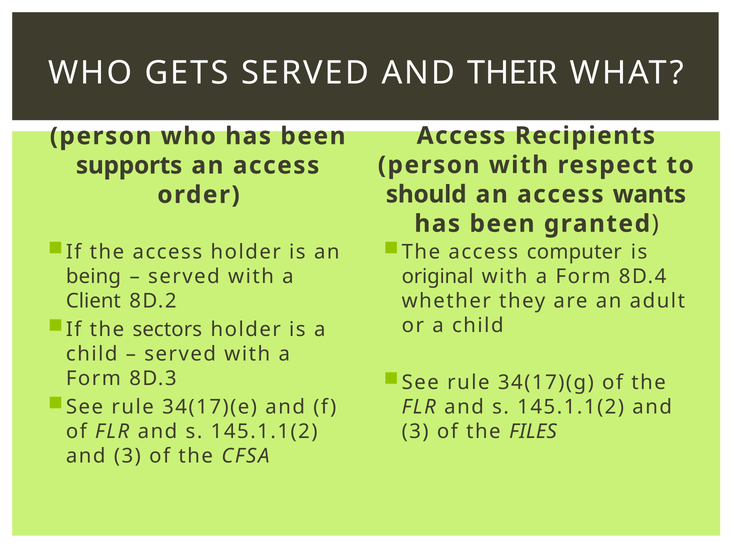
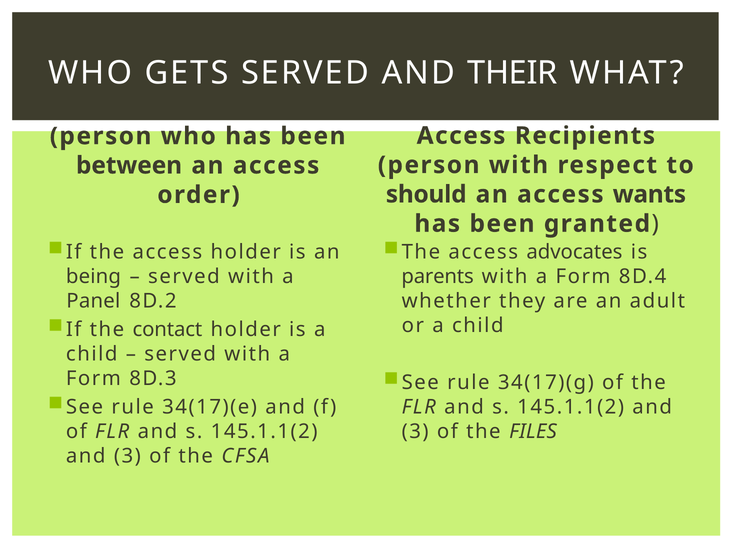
supports: supports -> between (129, 165)
computer: computer -> advocates (574, 252)
original: original -> parents (438, 276)
Client: Client -> Panel (93, 301)
sectors: sectors -> contact (167, 329)
